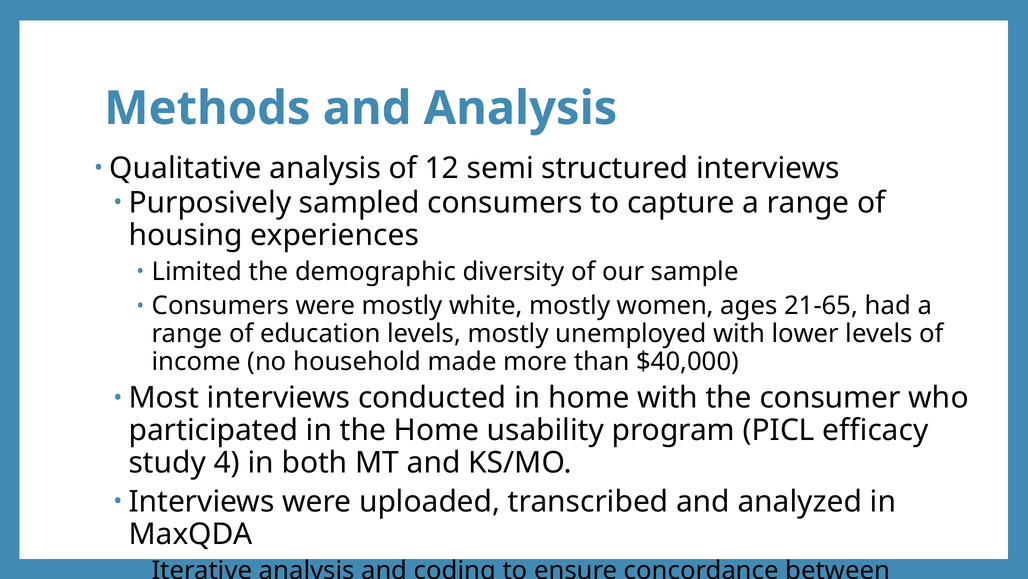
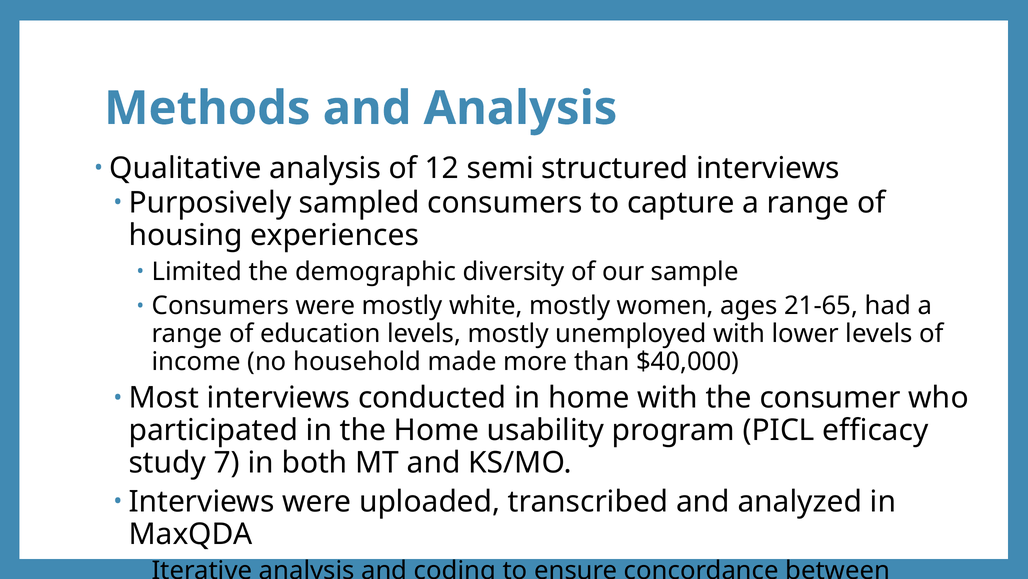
4: 4 -> 7 (227, 462)
